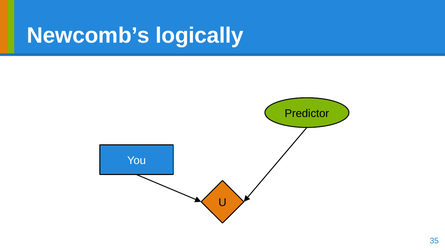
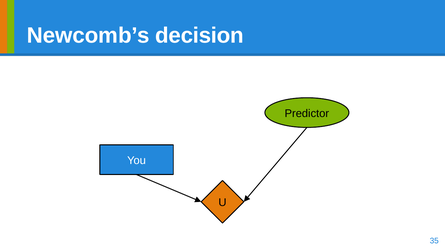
logically: logically -> decision (200, 35)
